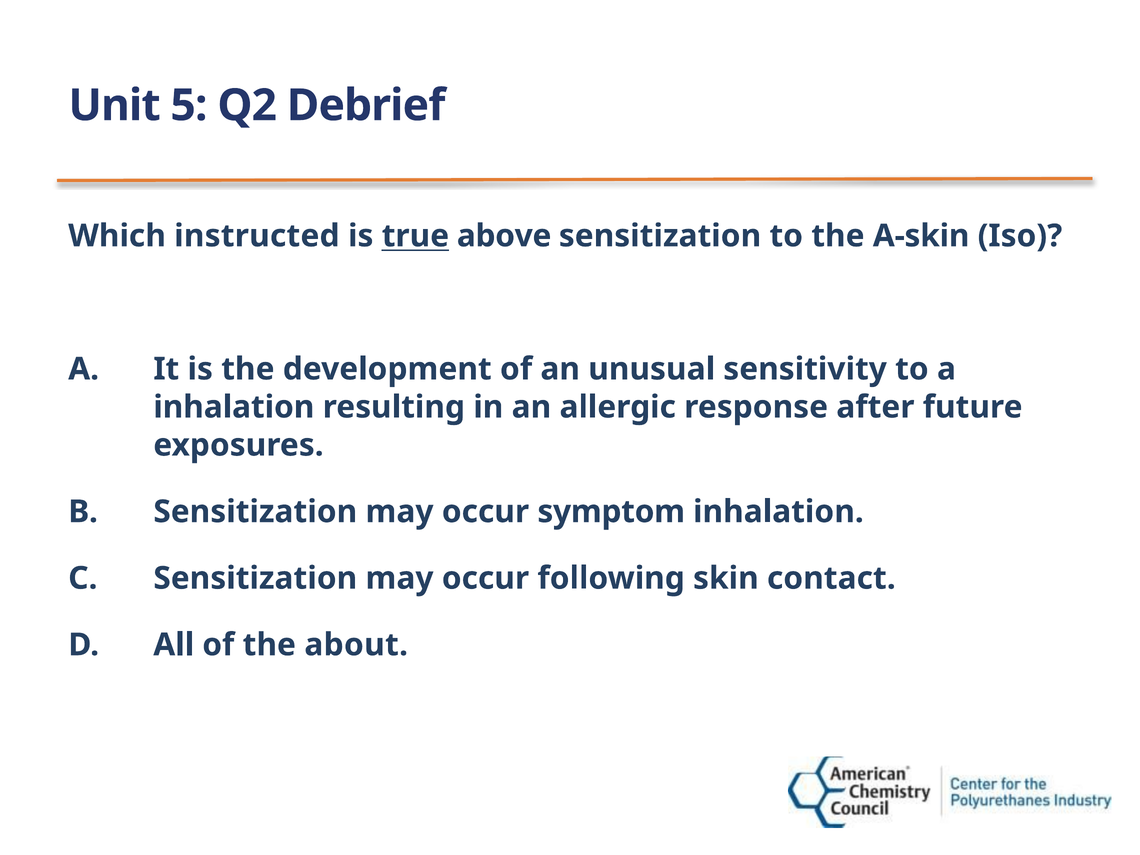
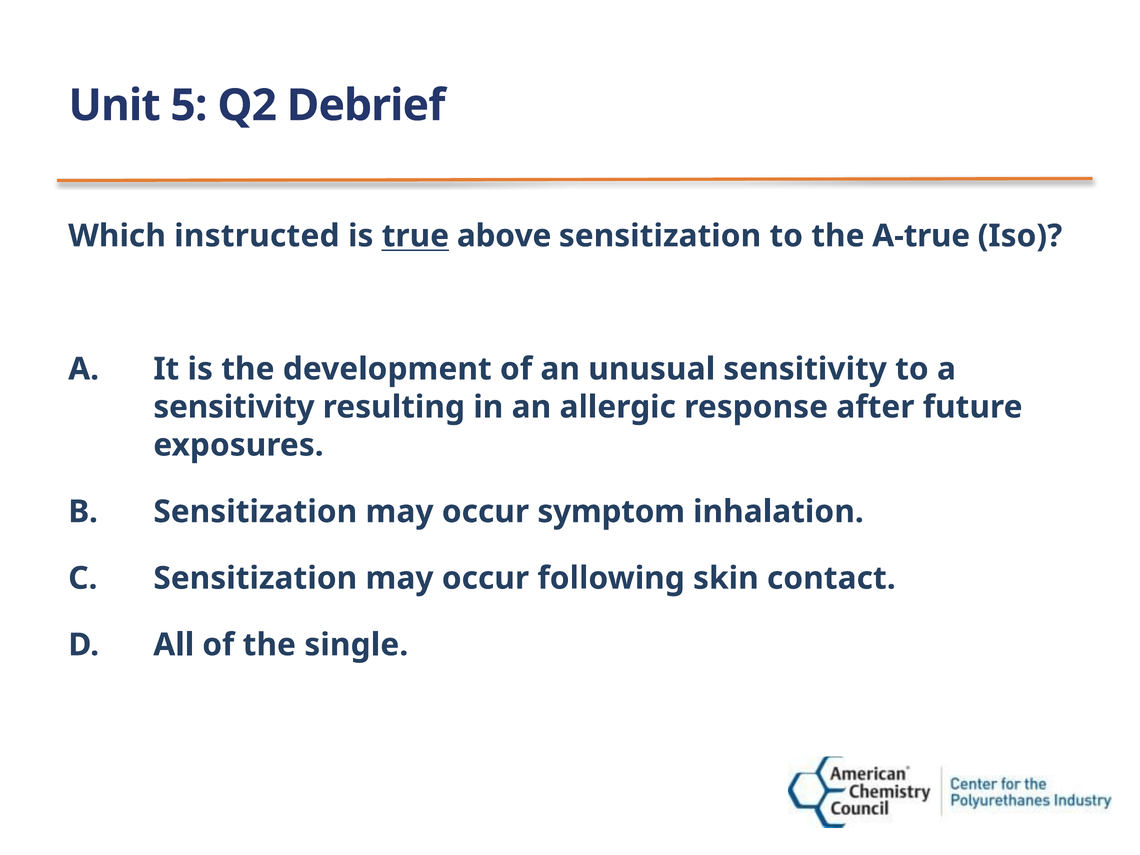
A-skin: A-skin -> A-true (921, 236)
inhalation: inhalation -> sensitivity (234, 407)
about: about -> single (356, 645)
